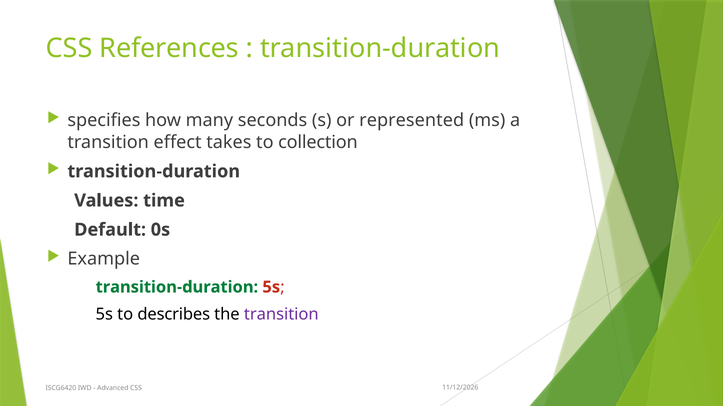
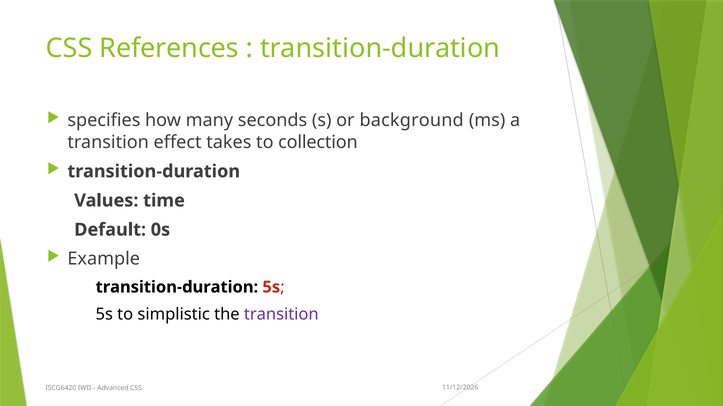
represented: represented -> background (412, 121)
transition-duration colour: green -> black (177, 288)
describes: describes -> simplistic (174, 315)
